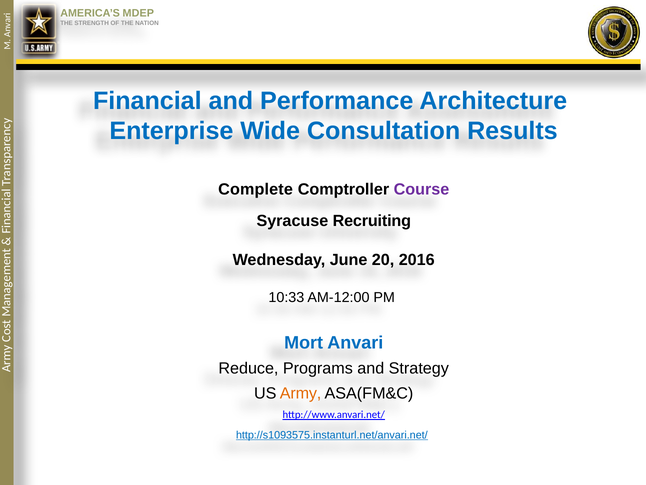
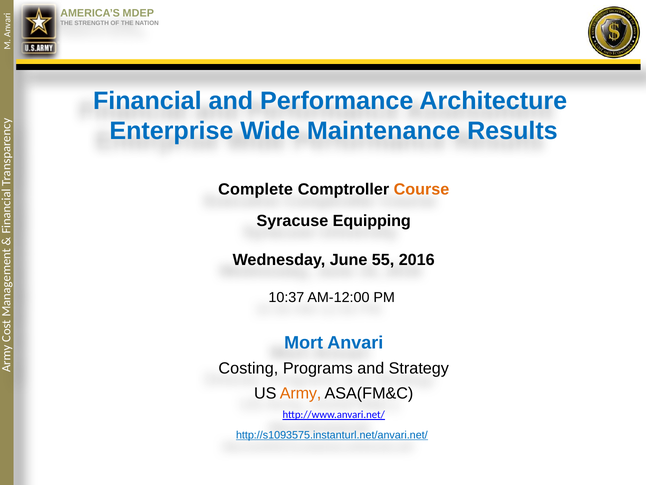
Consultation: Consultation -> Maintenance (384, 131)
Course colour: purple -> orange (421, 189)
Recruiting: Recruiting -> Equipping (372, 221)
20: 20 -> 55 (383, 259)
10:33: 10:33 -> 10:37 (286, 297)
Reduce: Reduce -> Costing (248, 368)
